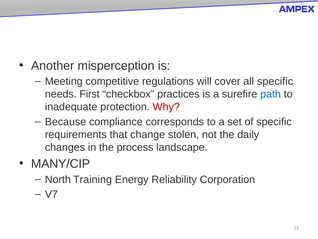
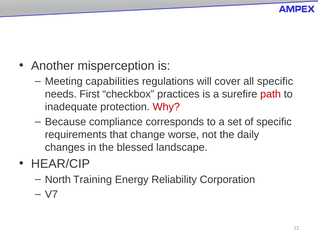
competitive: competitive -> capabilities (112, 81)
path colour: blue -> red (271, 94)
stolen: stolen -> worse (184, 134)
process: process -> blessed (135, 147)
MANY/CIP: MANY/CIP -> HEAR/CIP (60, 163)
